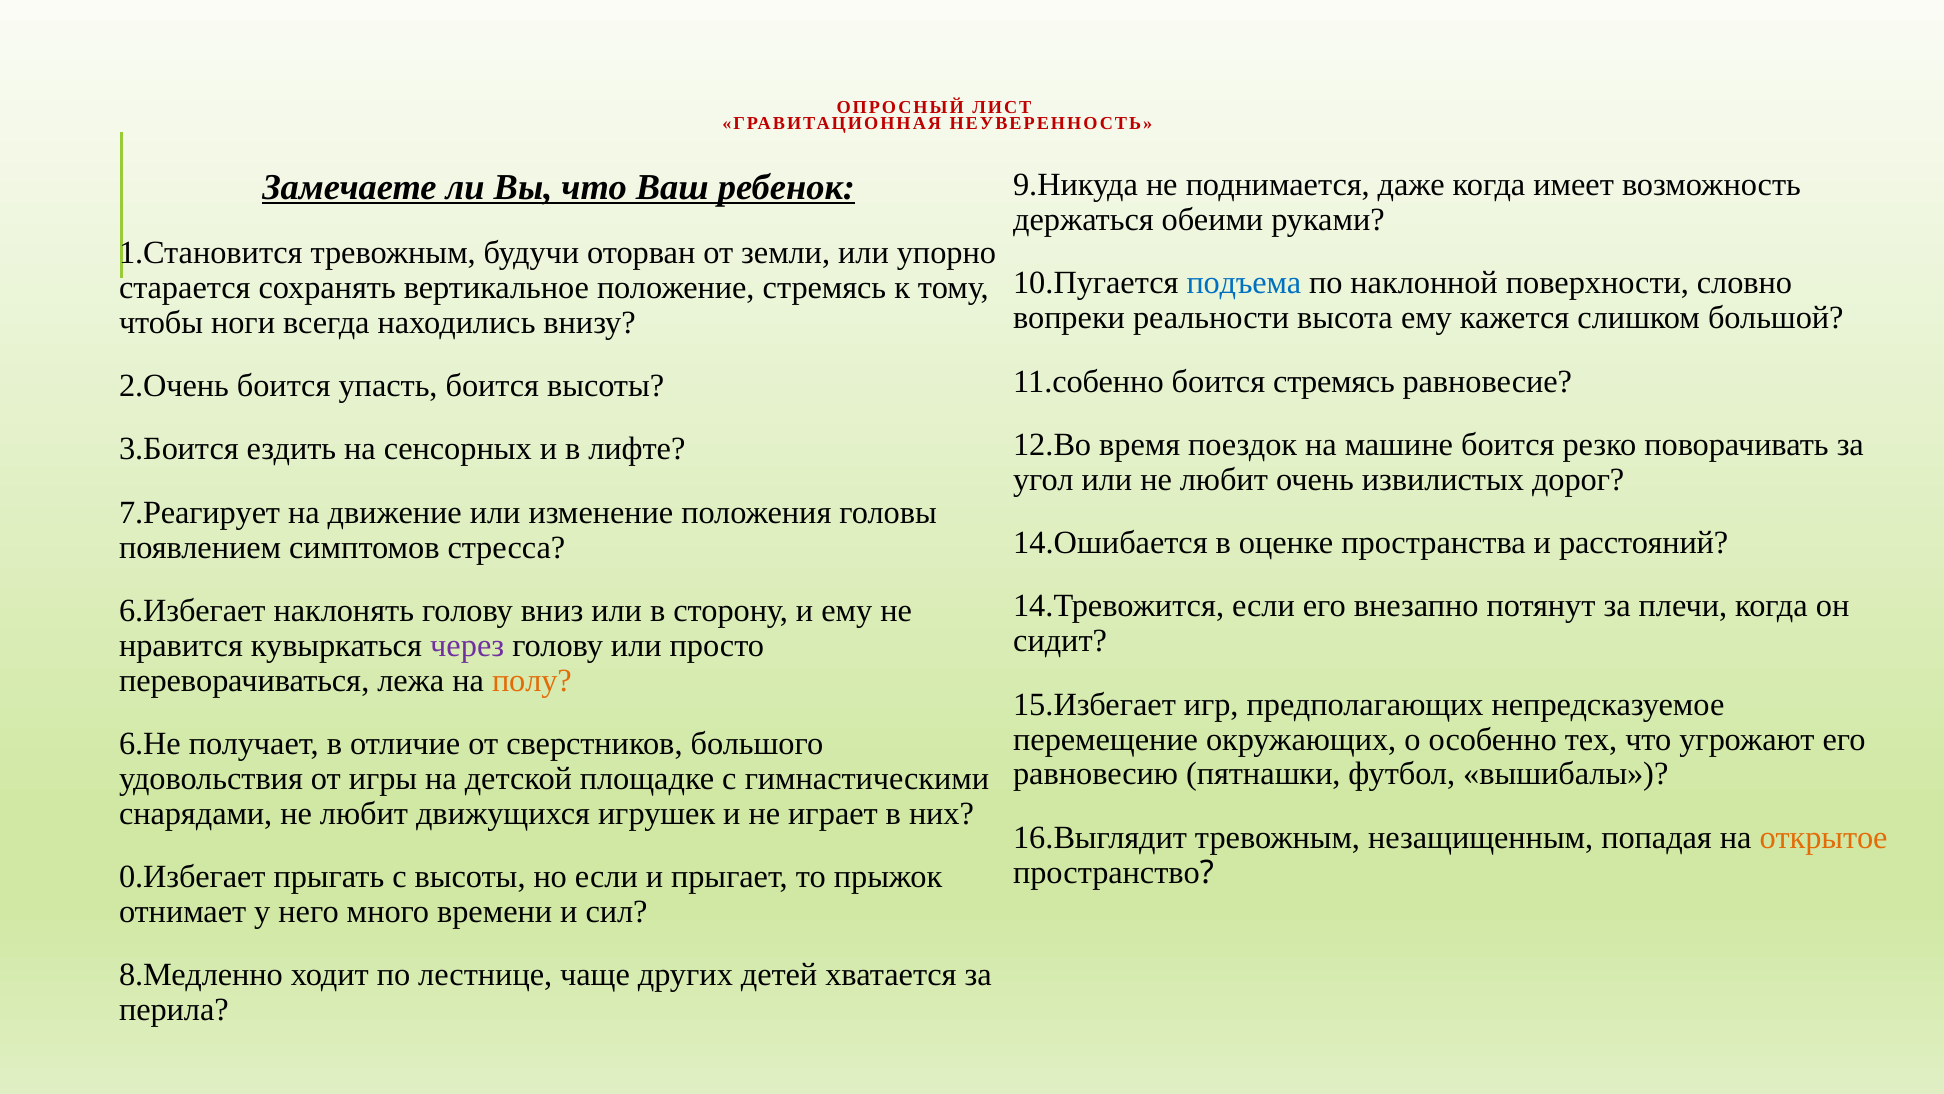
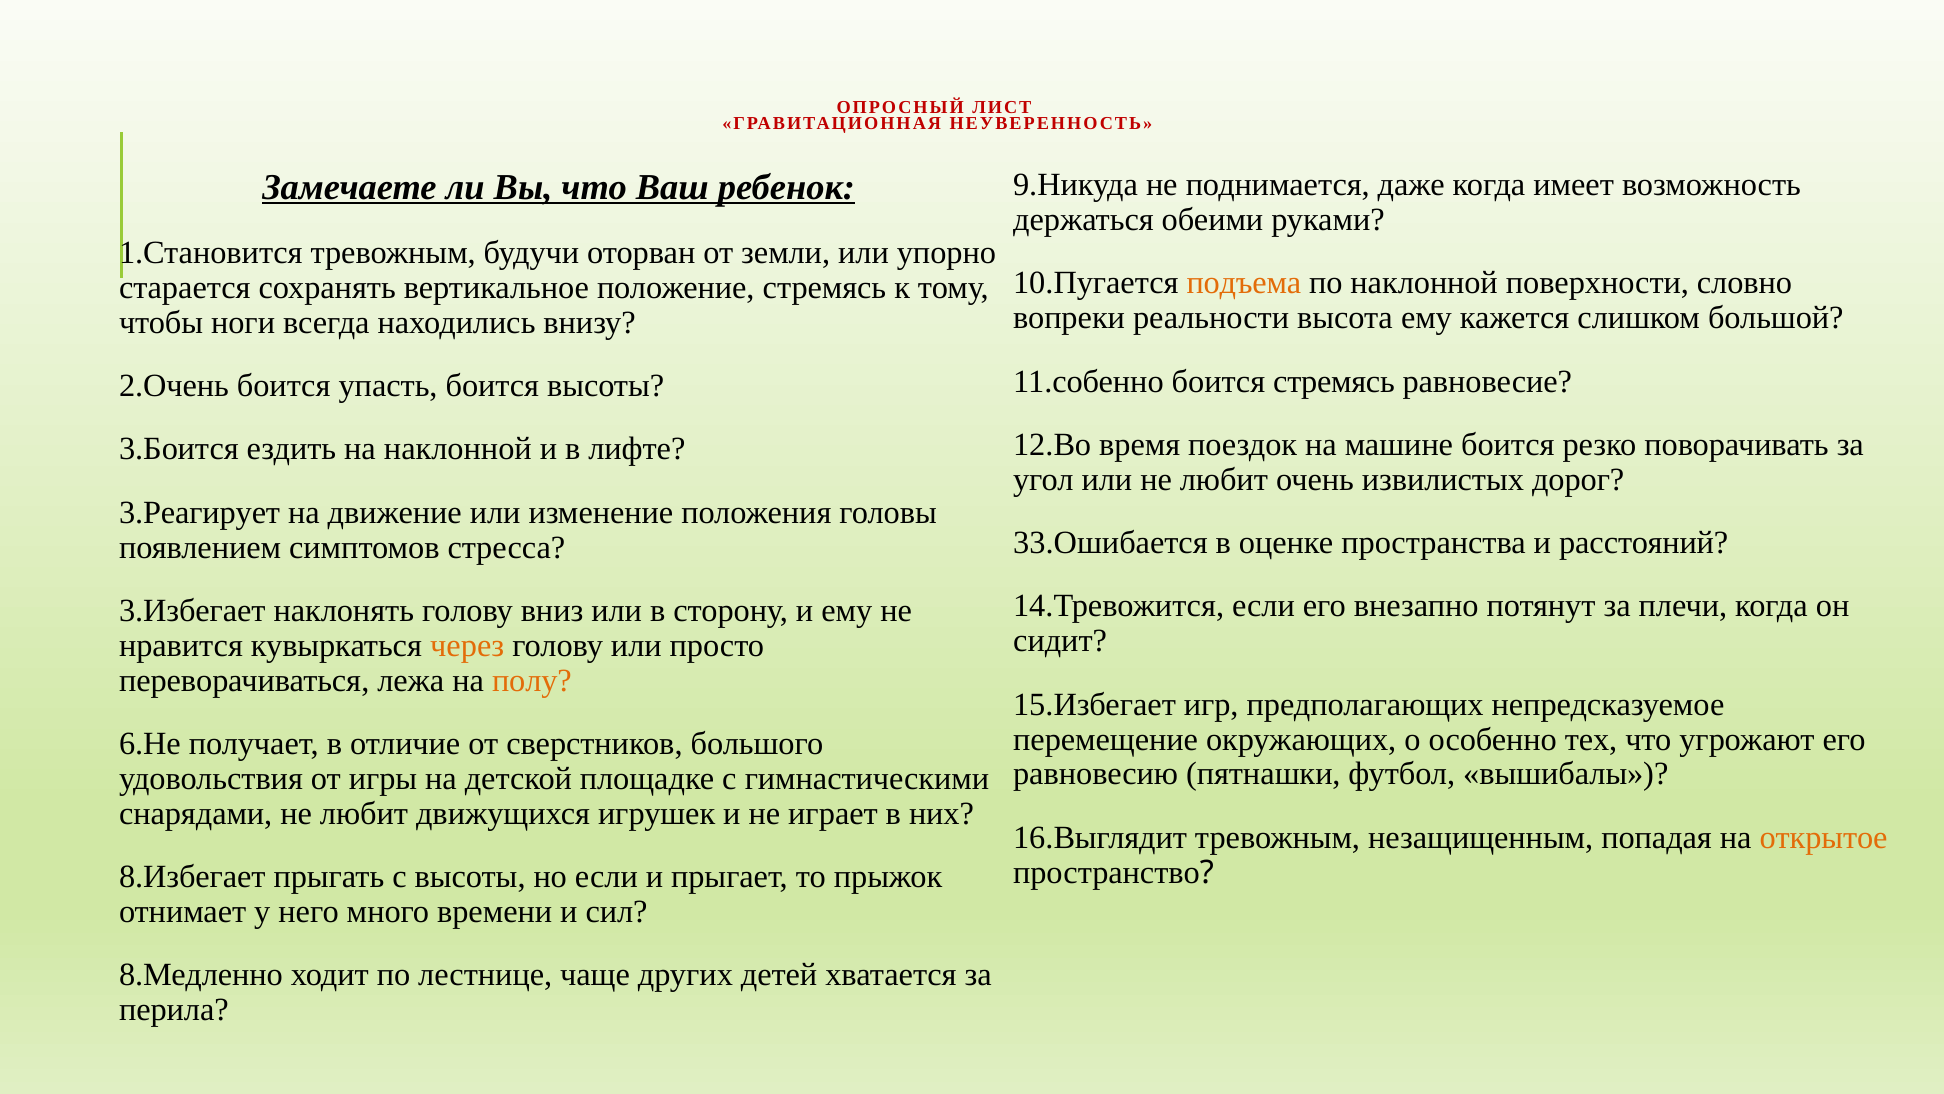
подъема colour: blue -> orange (1244, 283)
на сенсорных: сенсорных -> наклонной (458, 449)
7.Реагирует: 7.Реагирует -> 3.Реагирует (200, 512)
14.Ошибается: 14.Ошибается -> 33.Ошибается (1110, 543)
6.Избегает: 6.Избегает -> 3.Избегает (192, 610)
через colour: purple -> orange (467, 645)
0.Избегает: 0.Избегает -> 8.Избегает (192, 877)
